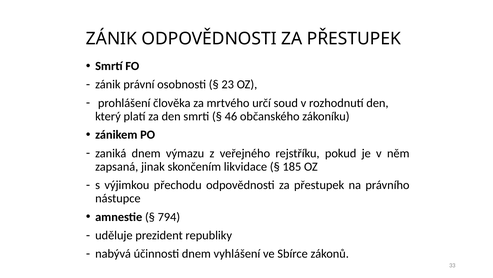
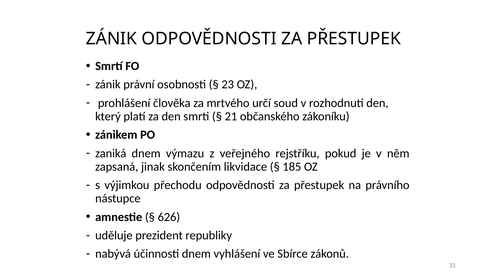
46: 46 -> 21 (231, 116)
794: 794 -> 626 (169, 216)
